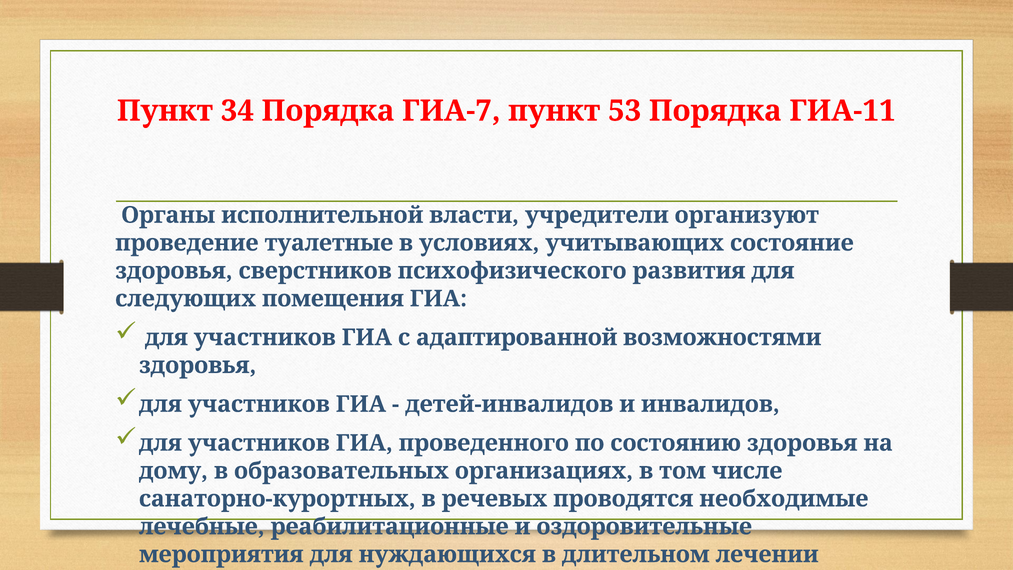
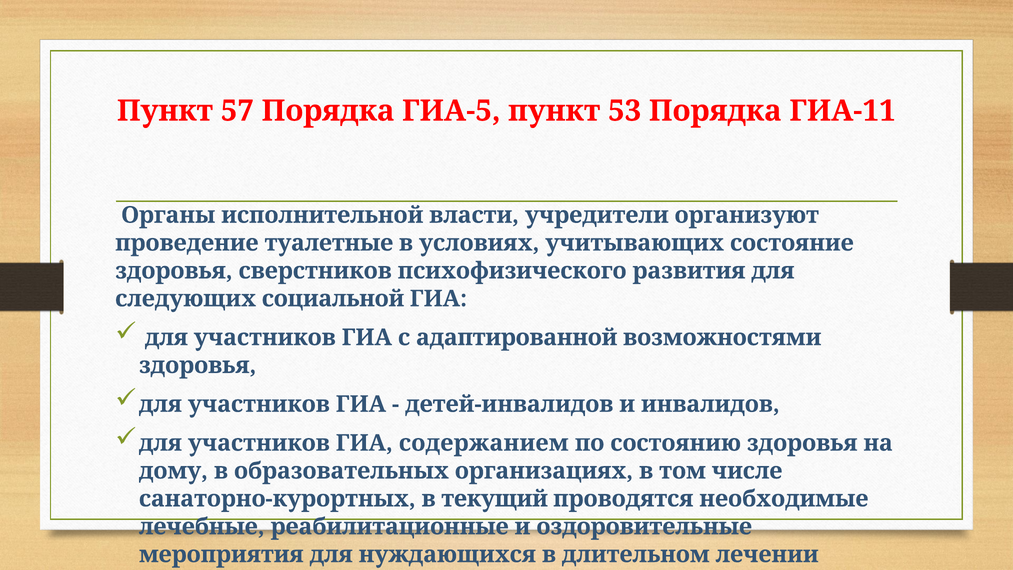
34: 34 -> 57 (237, 111)
ГИА-7: ГИА-7 -> ГИА-5 (451, 111)
помещения: помещения -> социальной (333, 299)
проведенного: проведенного -> содержанием (484, 443)
речевых: речевых -> текущий (495, 499)
